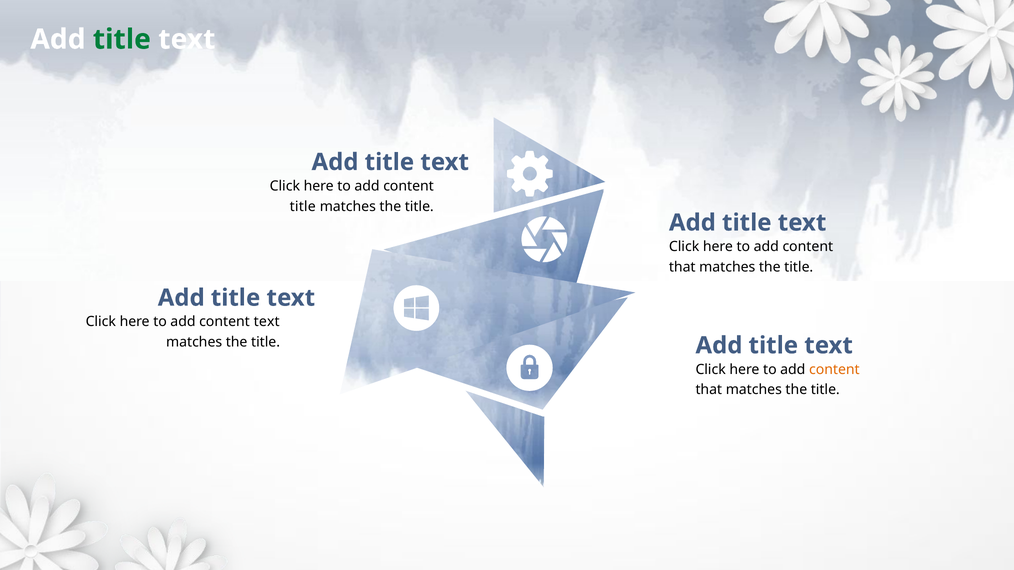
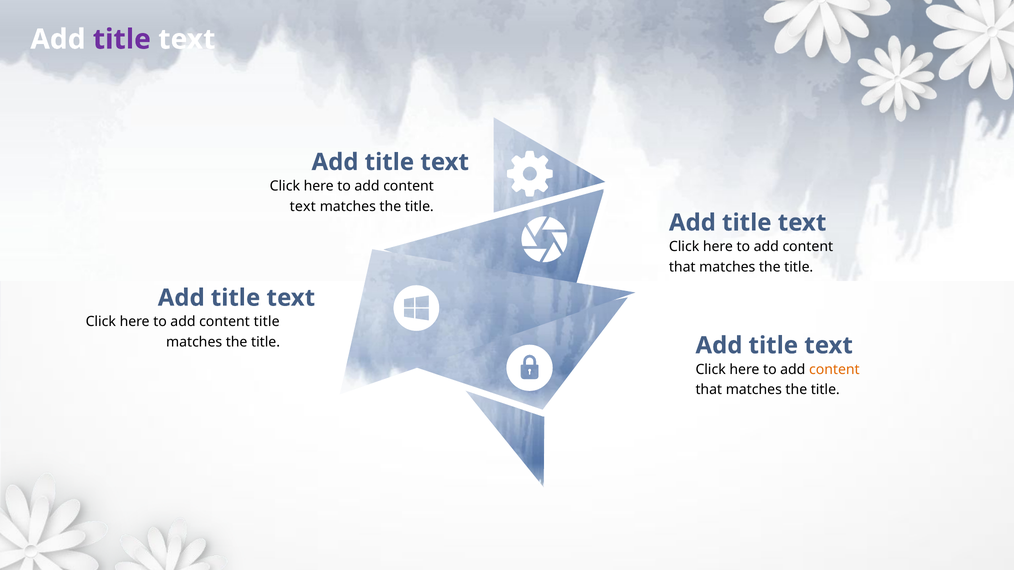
title colour: green -> purple (122, 39)
title: title -> text (303, 207)
content text: text -> title (267, 322)
